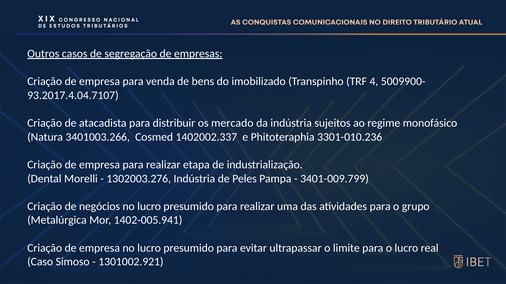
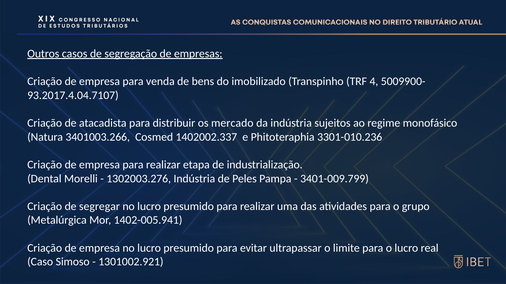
negócios: negócios -> segregar (99, 207)
